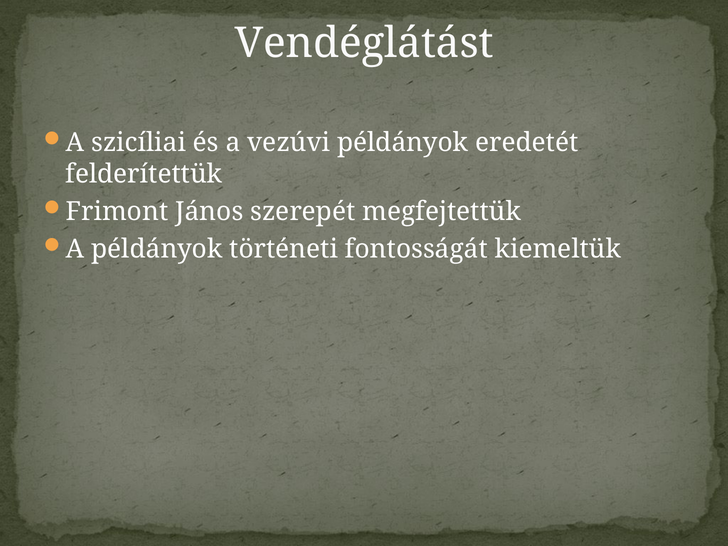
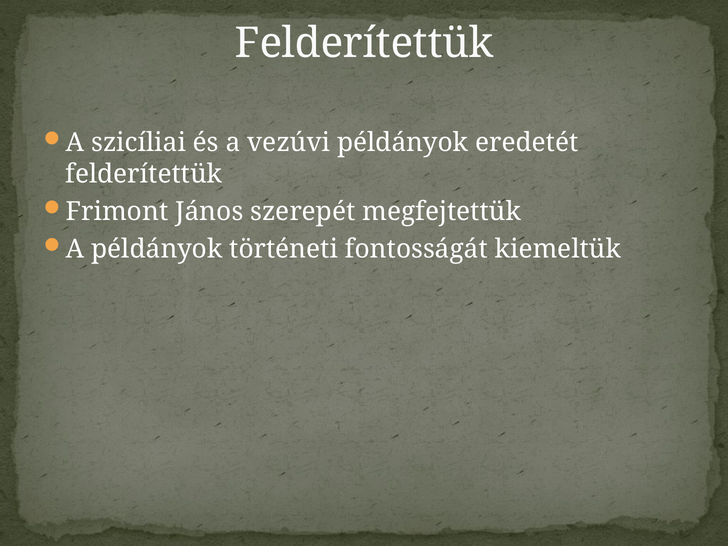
Vendéglátást: Vendéglátást -> Felderítettük (364, 43)
